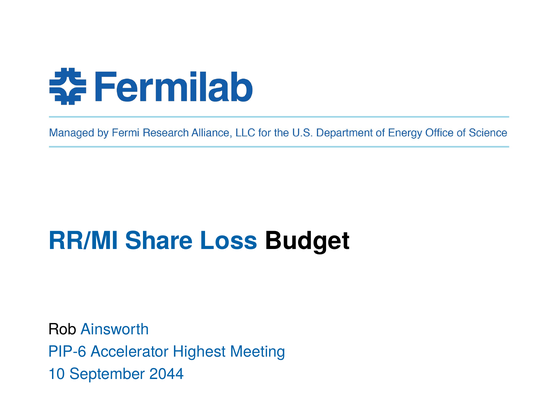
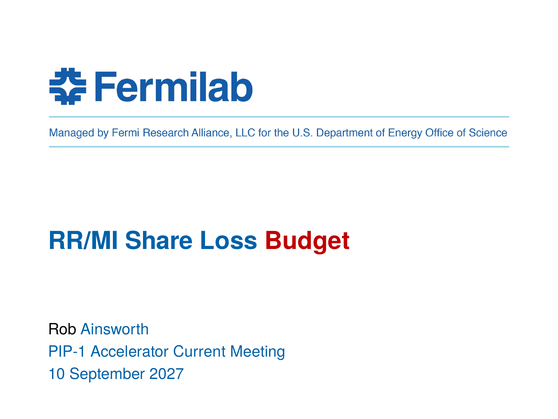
Budget colour: black -> red (307, 241)
PIP-6: PIP-6 -> PIP-1 (67, 351)
Highest: Highest -> Current (199, 351)
2044: 2044 -> 2027 (167, 374)
